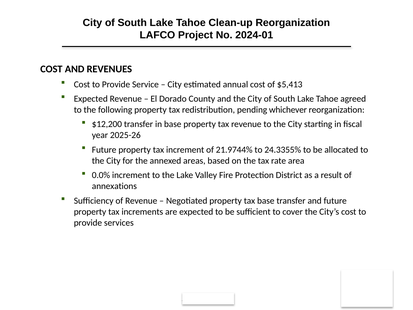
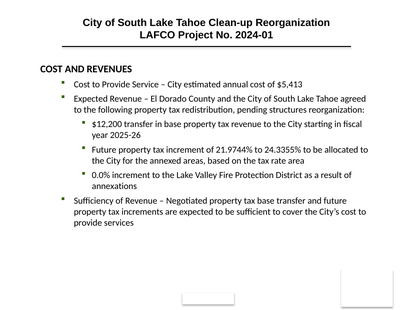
whichever: whichever -> structures (288, 110)
